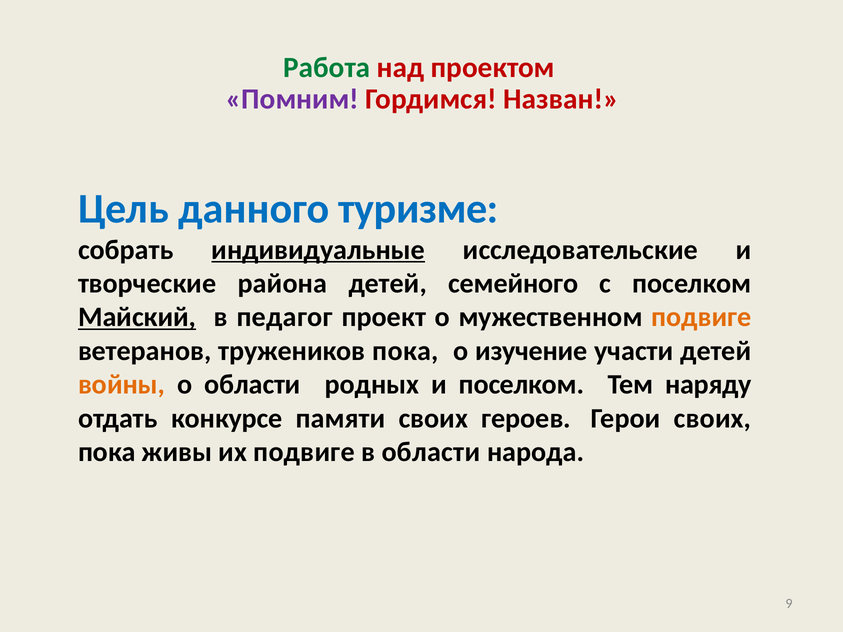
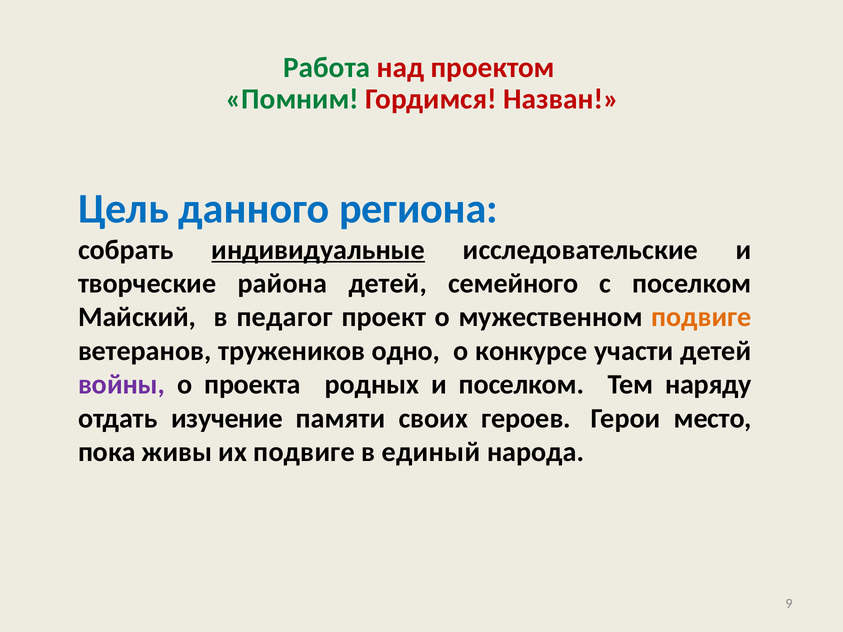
Помним colour: purple -> green (292, 99)
туризме: туризме -> региона (418, 209)
Майский underline: present -> none (137, 317)
тружеников пока: пока -> одно (406, 351)
изучение: изучение -> конкурсе (531, 351)
войны colour: orange -> purple (122, 385)
о области: области -> проекта (253, 385)
конкурсе: конкурсе -> изучение (227, 418)
Герои своих: своих -> место (713, 418)
в области: области -> единый (431, 452)
